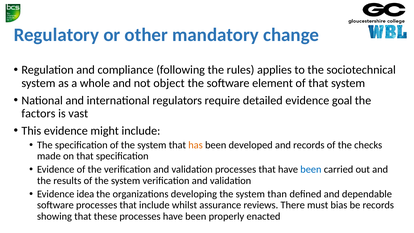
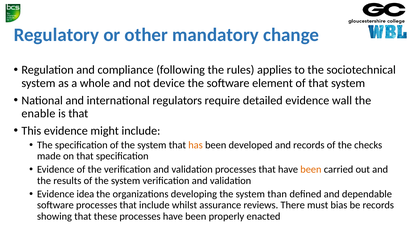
object: object -> device (169, 83)
goal: goal -> wall (342, 100)
factors: factors -> enable (38, 113)
is vast: vast -> that (78, 113)
been colour: blue -> orange (311, 169)
